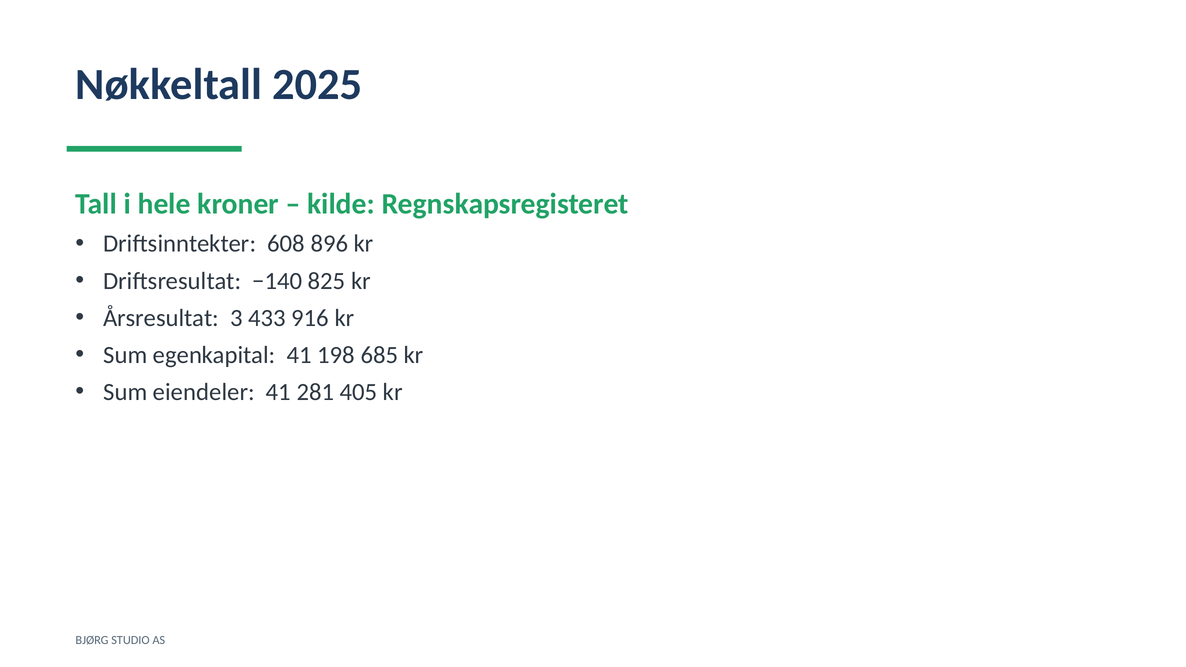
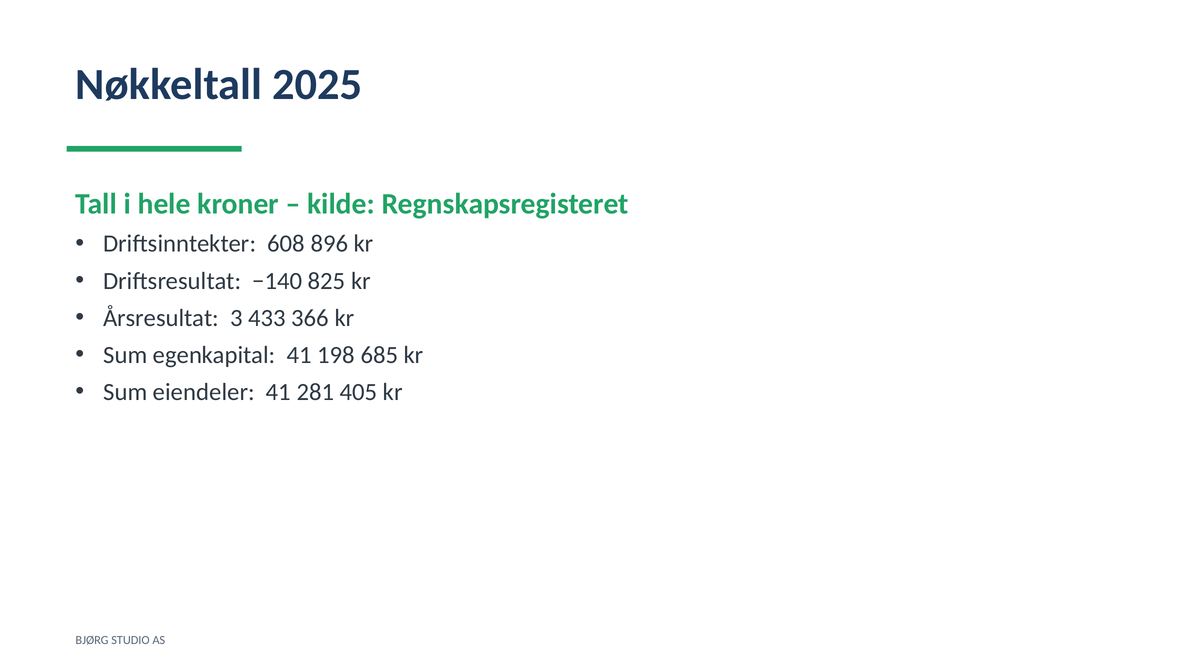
916: 916 -> 366 (310, 318)
